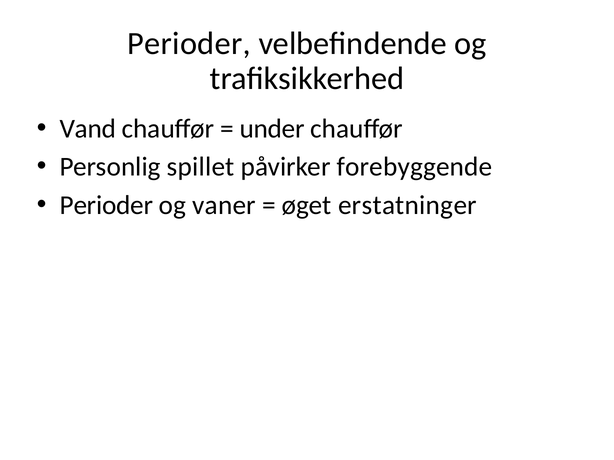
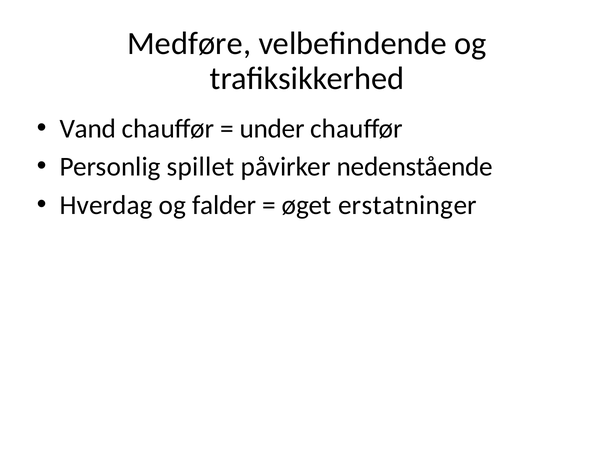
Perioder: Perioder -> Medføre (189, 44)
forebyggende: forebyggende -> nedenstående (415, 167)
Perioder: Perioder -> Hverdag (106, 205)
vaner: vaner -> falder (224, 205)
